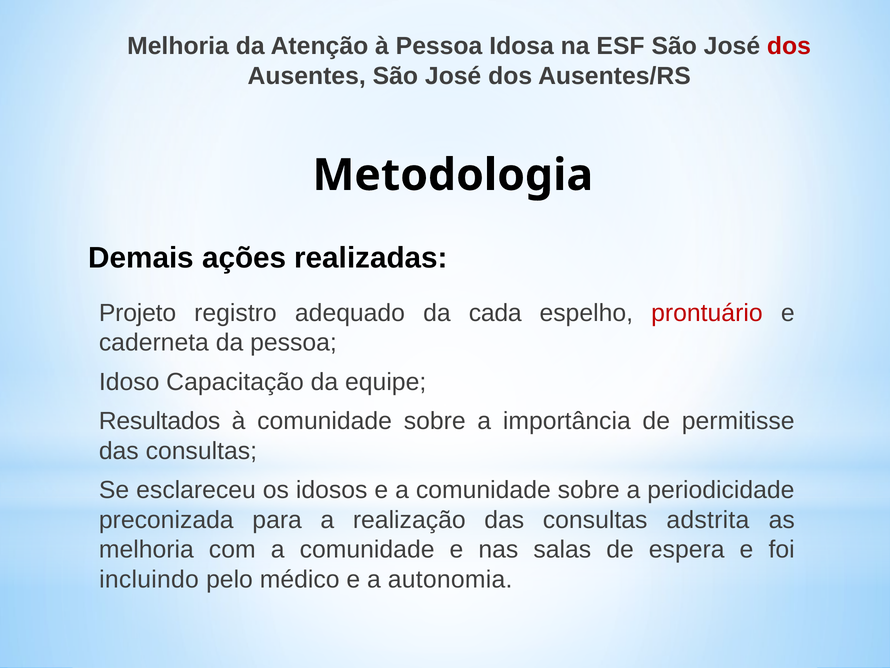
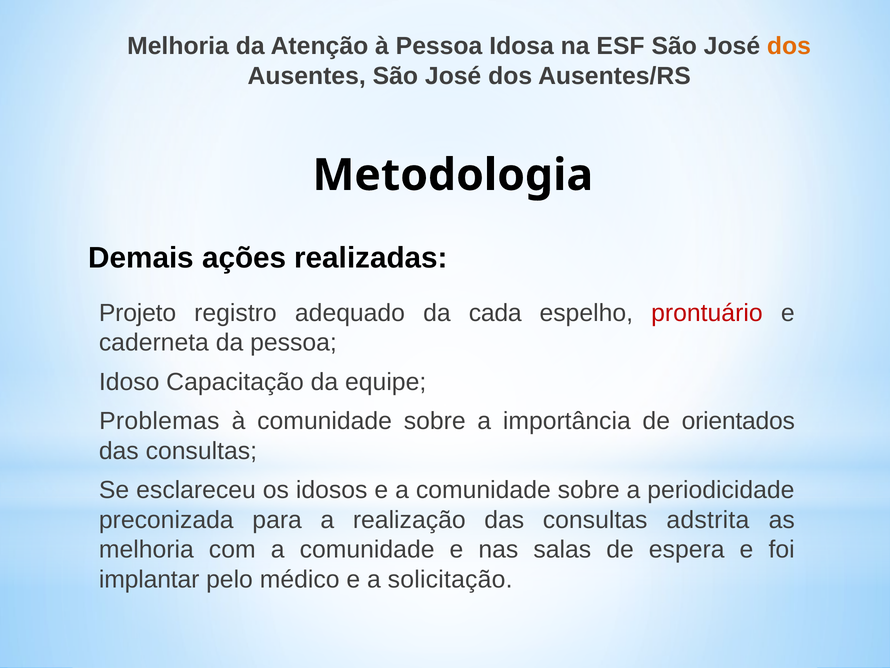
dos colour: red -> orange (789, 46)
Resultados: Resultados -> Problemas (159, 421)
permitisse: permitisse -> orientados (738, 421)
incluindo: incluindo -> implantar (149, 579)
autonomia: autonomia -> solicitação (450, 579)
